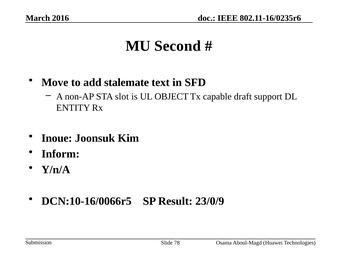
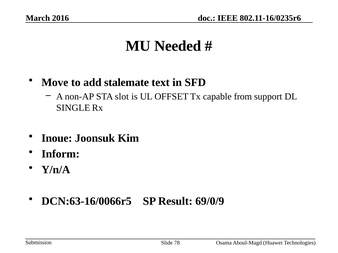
Second: Second -> Needed (178, 46)
OBJECT: OBJECT -> OFFSET (171, 97)
draft: draft -> from (243, 97)
ENTITY: ENTITY -> SINGLE (73, 108)
DCN:10-16/0066r5: DCN:10-16/0066r5 -> DCN:63-16/0066r5 (86, 202)
23/0/9: 23/0/9 -> 69/0/9 (210, 202)
